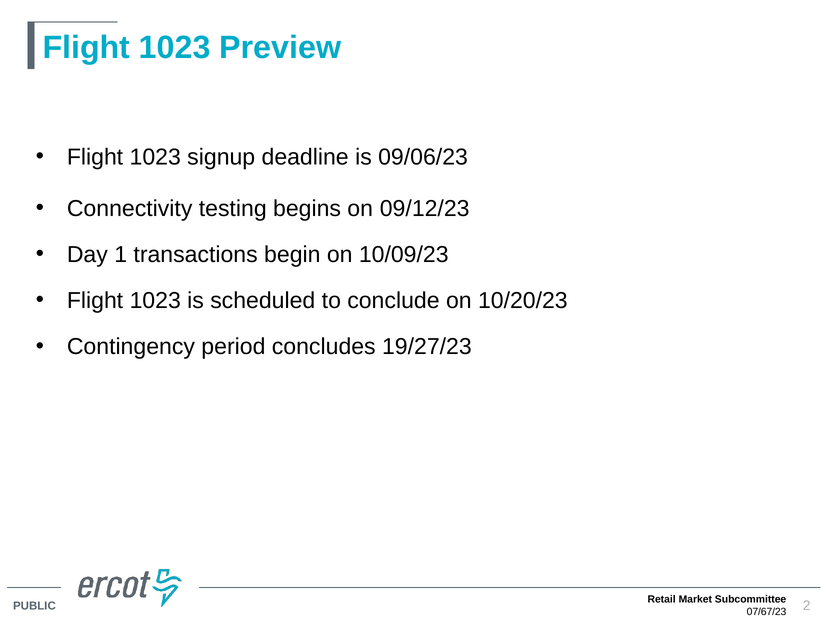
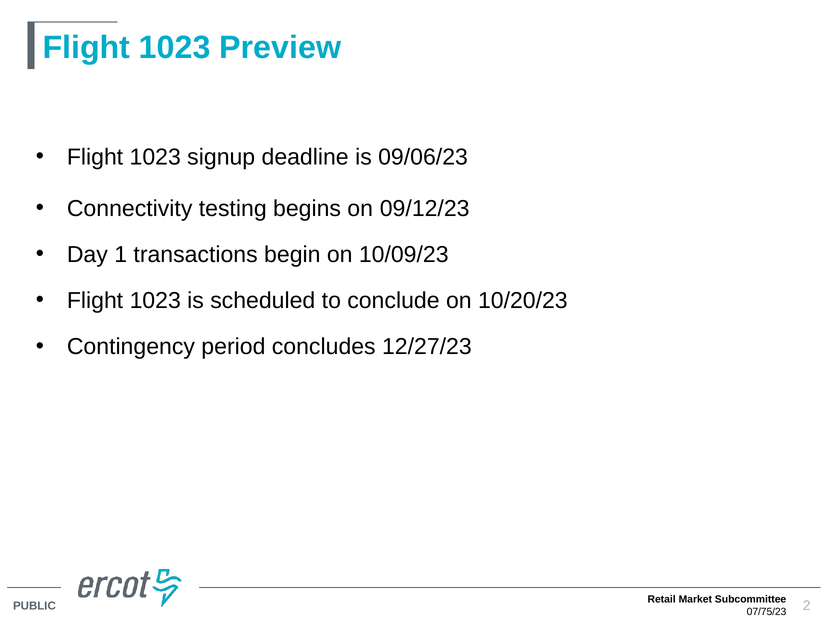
19/27/23: 19/27/23 -> 12/27/23 (427, 347)
07/67/23: 07/67/23 -> 07/75/23 (767, 612)
